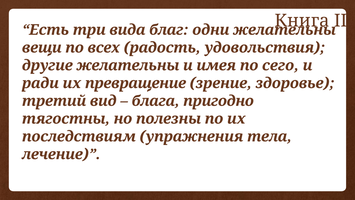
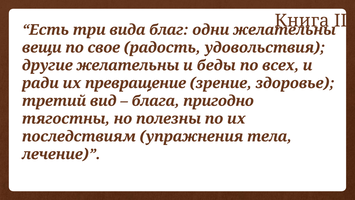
всех: всех -> свое (104, 48)
имея: имея -> беды (216, 65)
сего: сего -> всех (281, 65)
